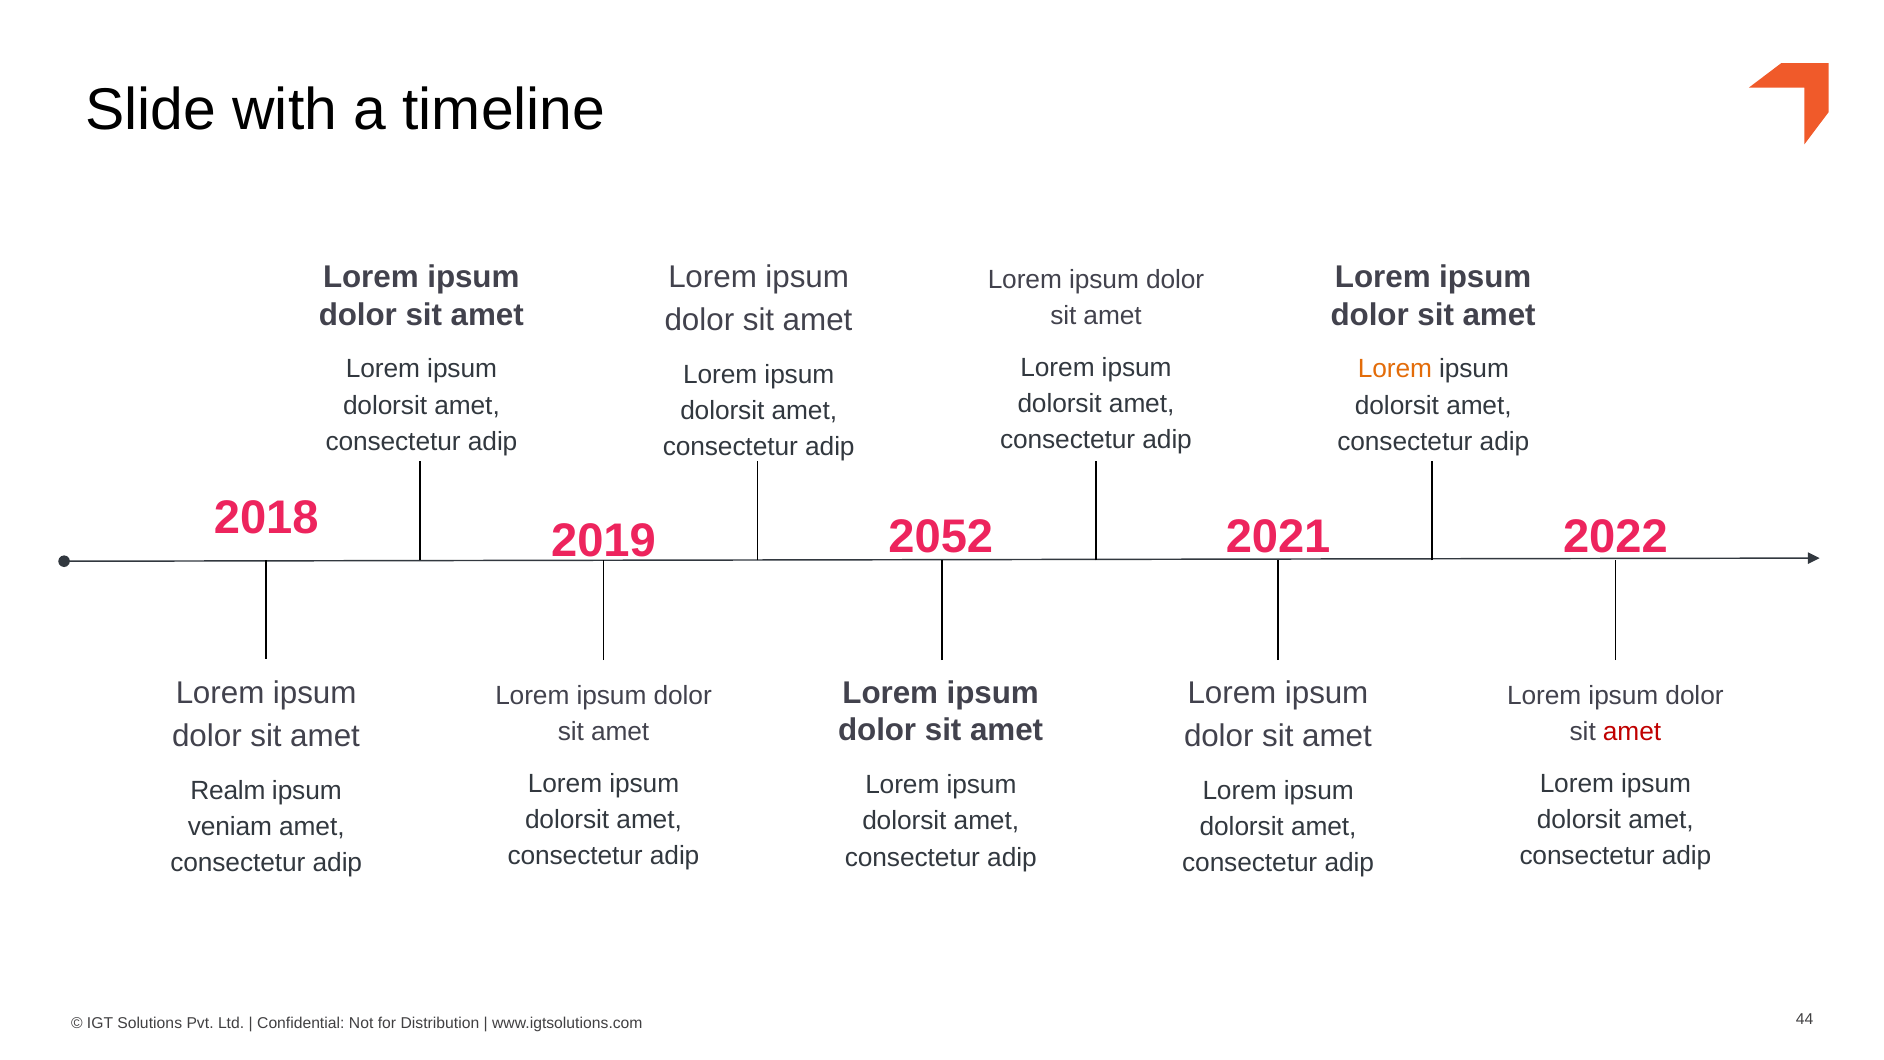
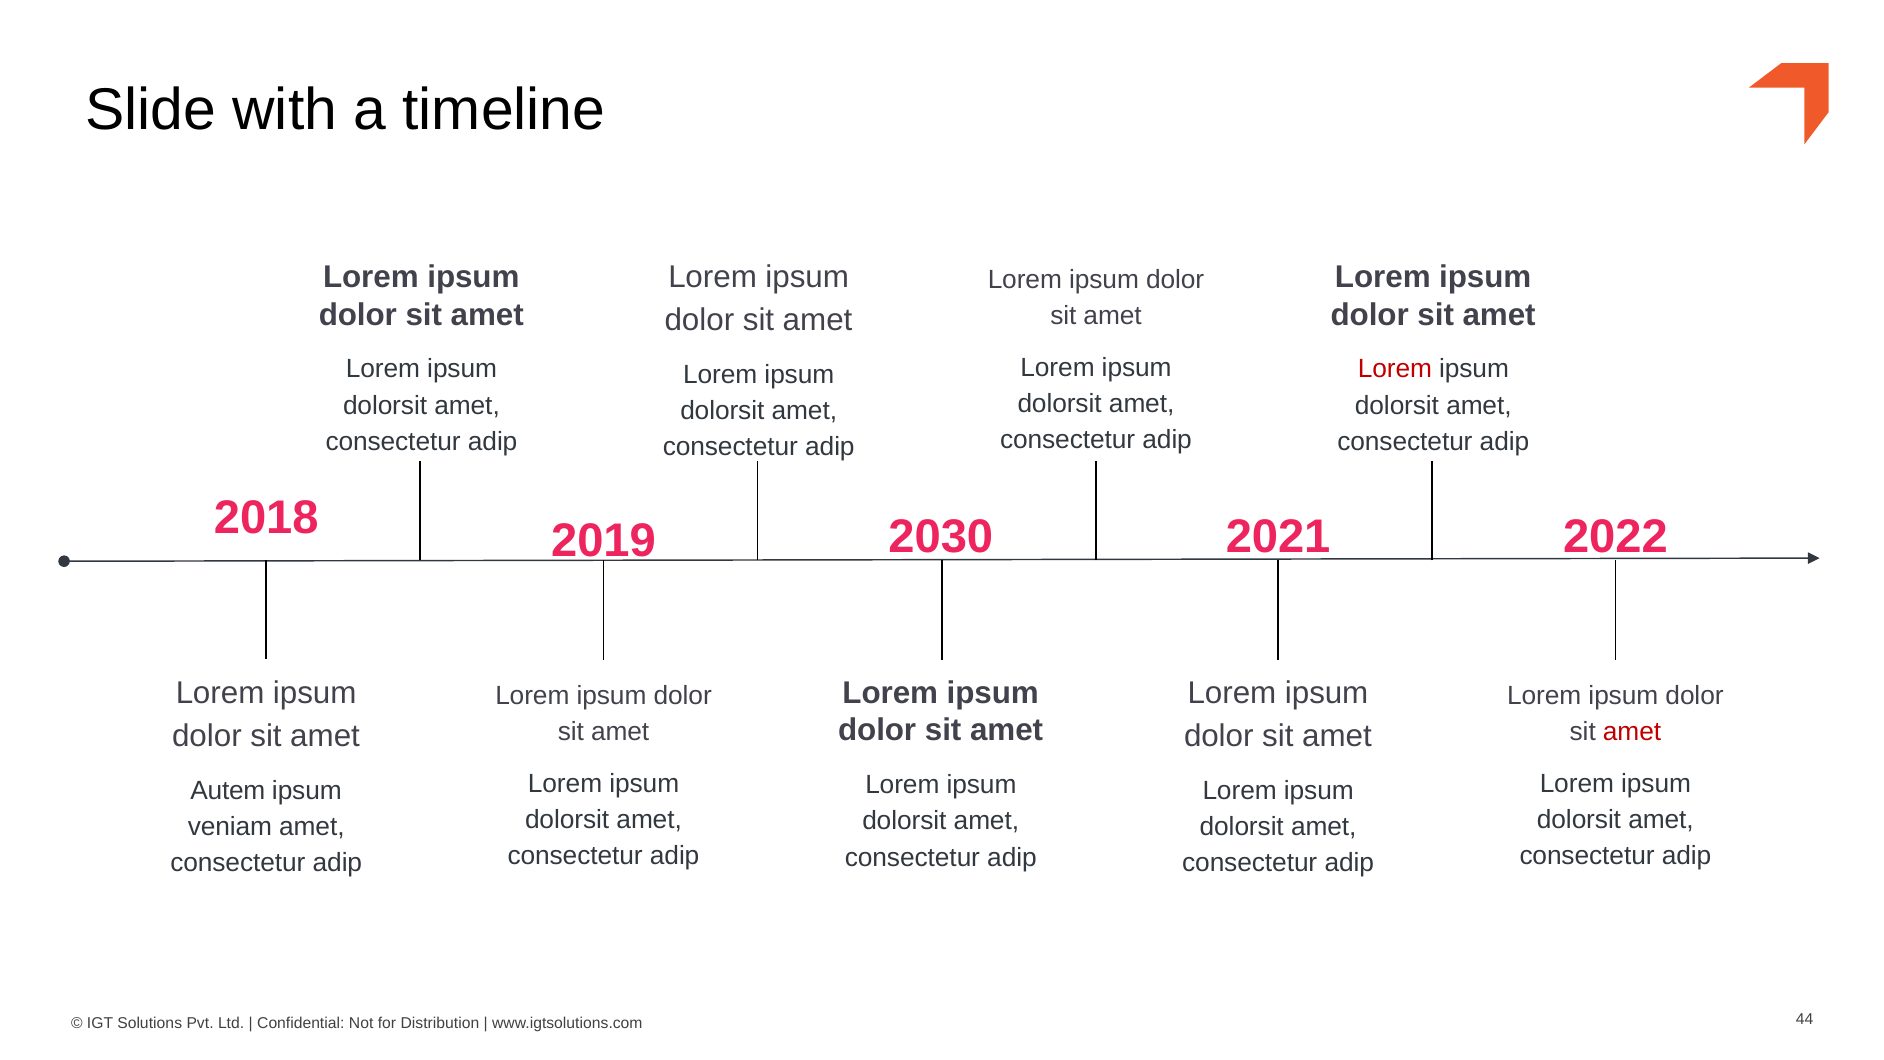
Lorem colour: orange -> red (1395, 369)
2052: 2052 -> 2030 (941, 537)
Realm: Realm -> Autem (228, 791)
